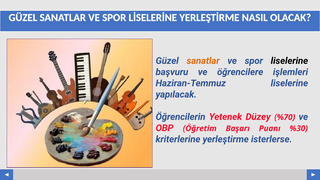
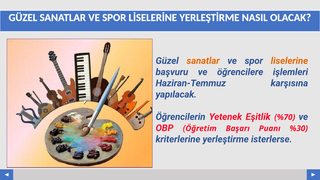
liselerine colour: black -> orange (289, 61)
Haziran-Temmuz liselerine: liselerine -> karşısına (289, 83)
Düzey: Düzey -> Eşitlik (258, 117)
